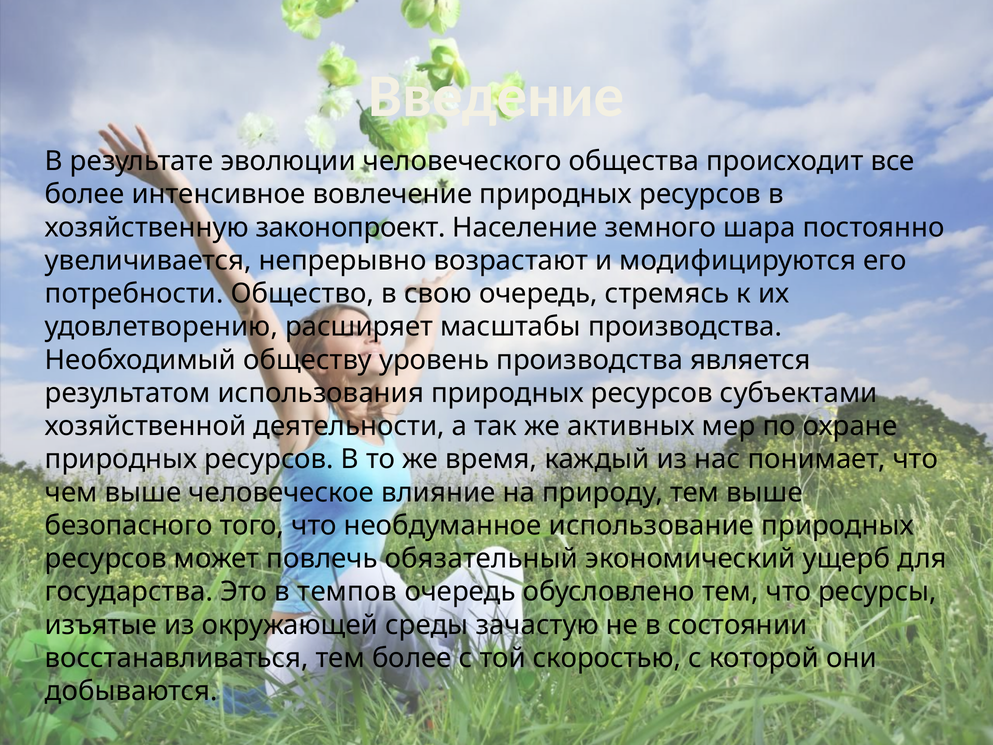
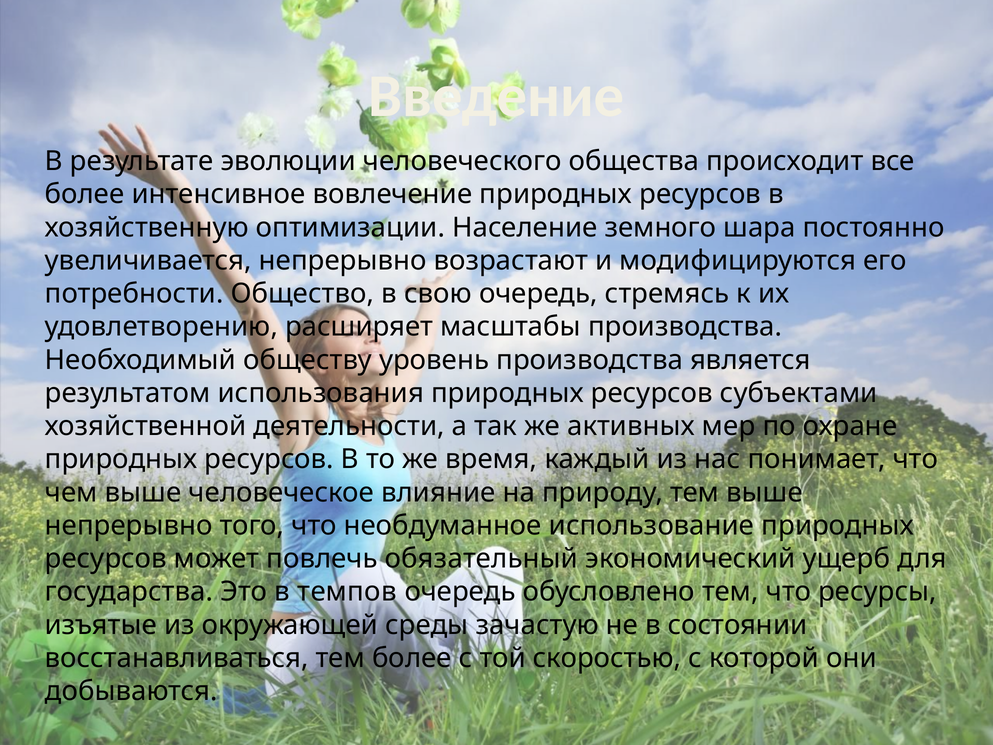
законопроект: законопроект -> оптимизации (350, 227)
безопасного: безопасного -> непрерывно (129, 525)
